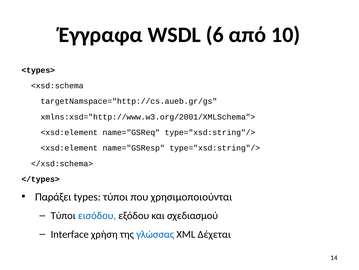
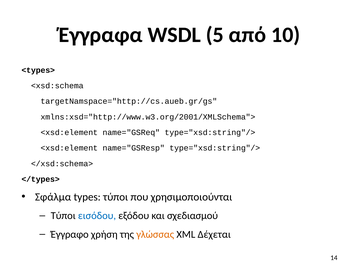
6: 6 -> 5 (215, 35)
Παράξει: Παράξει -> Σφάλμα (53, 196)
Interface: Interface -> Έγγραφο (70, 234)
γλώσσας colour: blue -> orange (155, 234)
